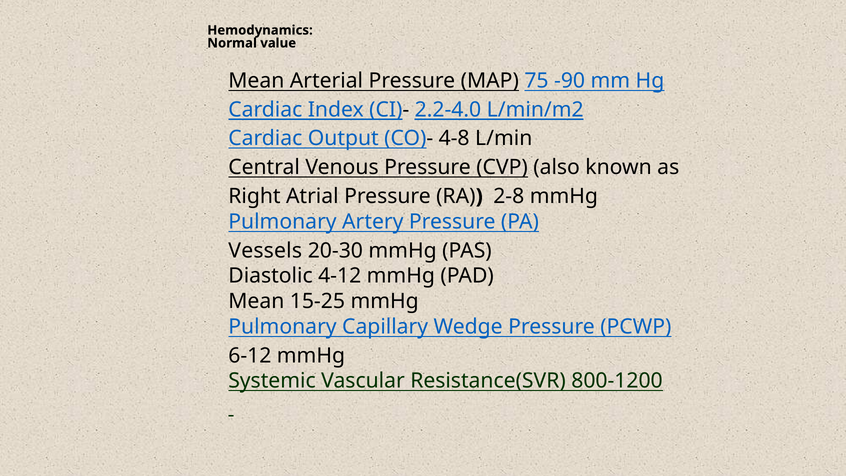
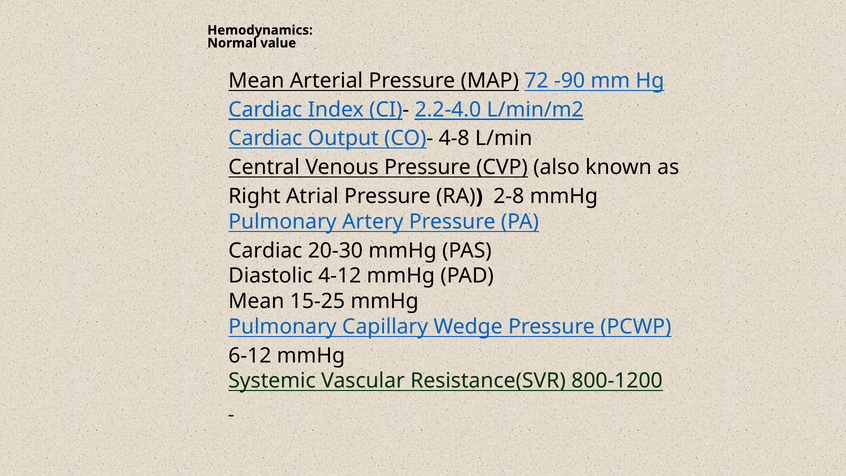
75: 75 -> 72 (536, 81)
Vessels: Vessels -> Cardiac (265, 250)
